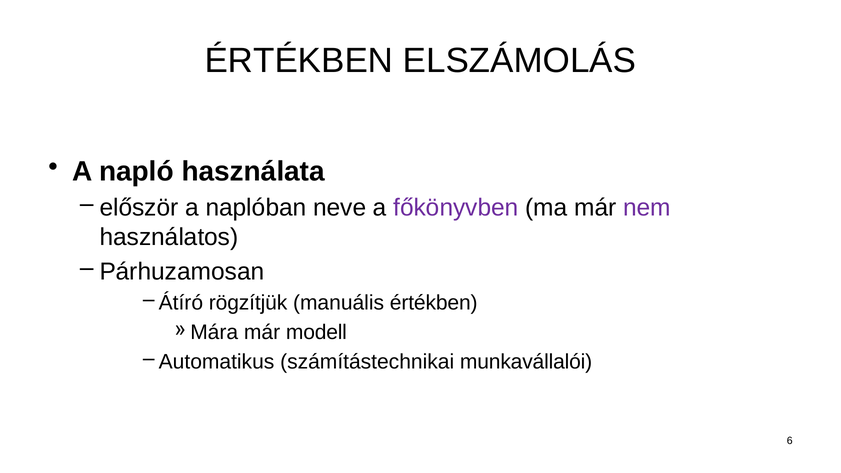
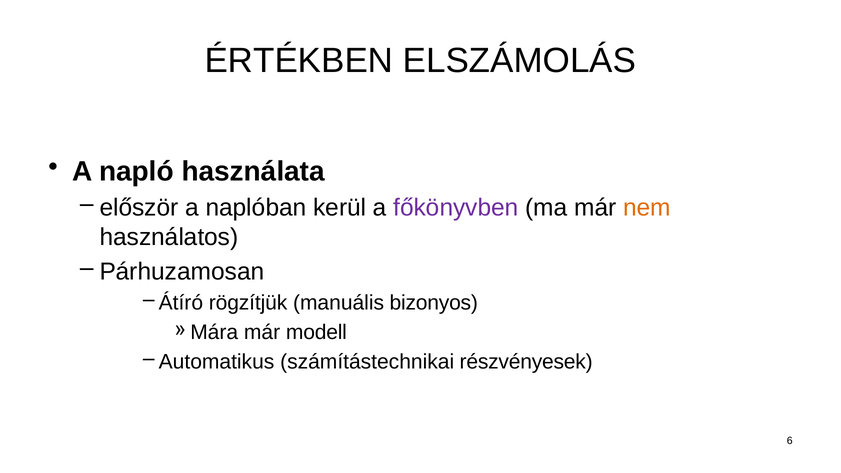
neve: neve -> kerül (340, 208)
nem colour: purple -> orange (647, 208)
manuális értékben: értékben -> bizonyos (434, 303)
munkavállalói: munkavállalói -> részvényesek (526, 362)
